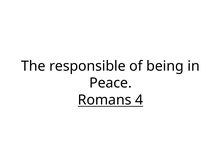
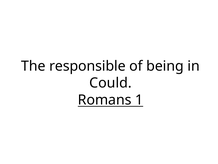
Peace: Peace -> Could (110, 83)
4: 4 -> 1 (139, 100)
